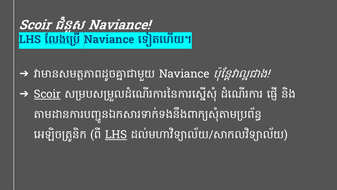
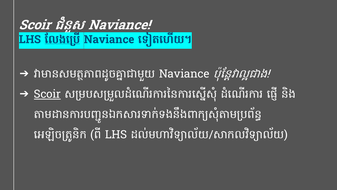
LHS underline: present -> none (116, 134)
